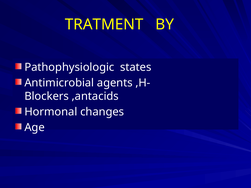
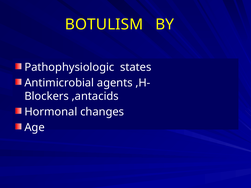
TRATMENT: TRATMENT -> BOTULISM (104, 24)
